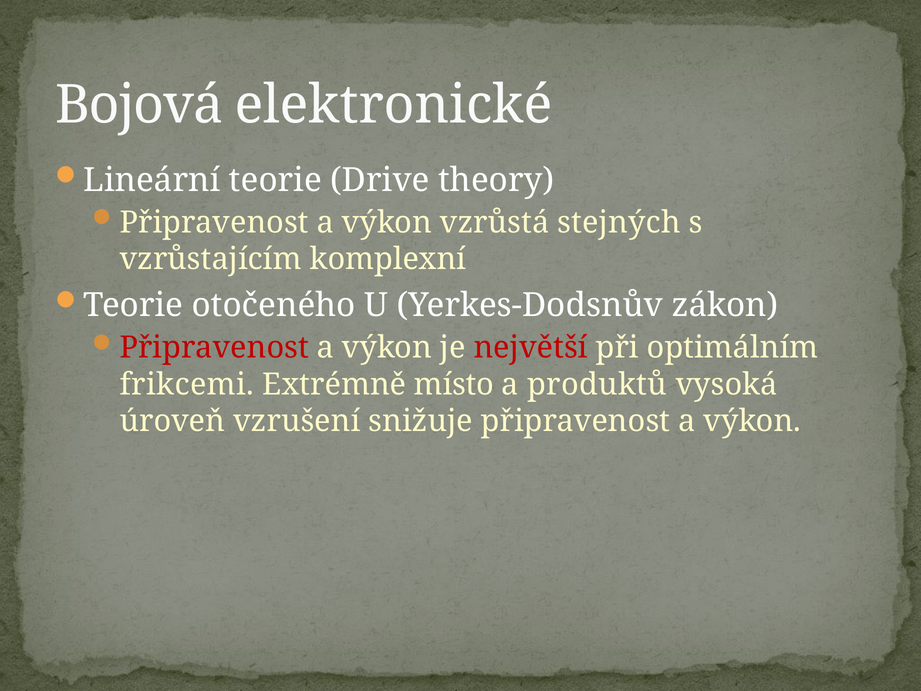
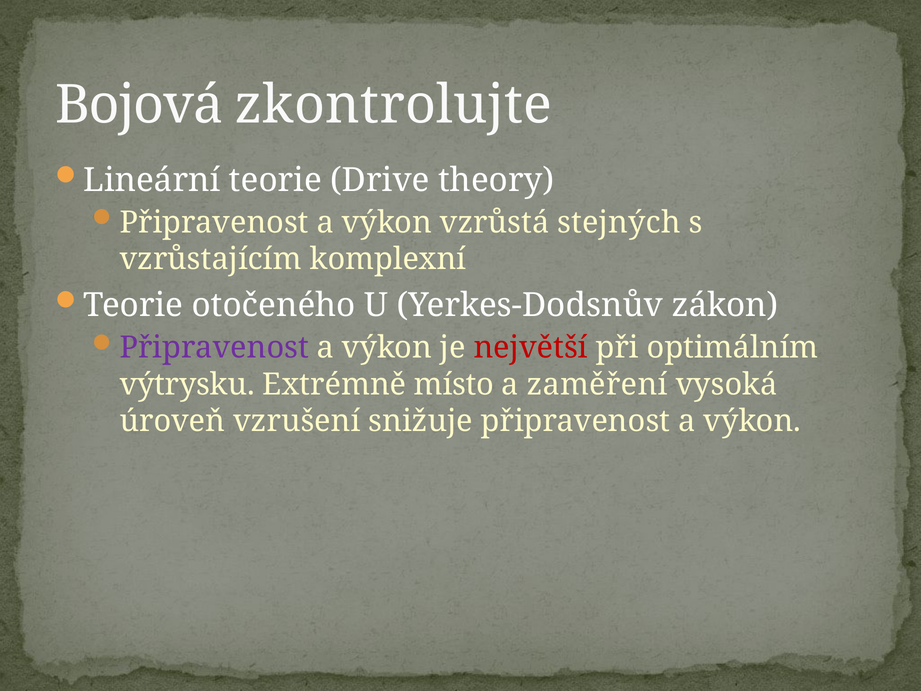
elektronické: elektronické -> zkontrolujte (393, 105)
Připravenost colour: red -> purple (214, 347)
frikcemi: frikcemi -> výtrysku (187, 384)
produktů: produktů -> zaměření (597, 384)
